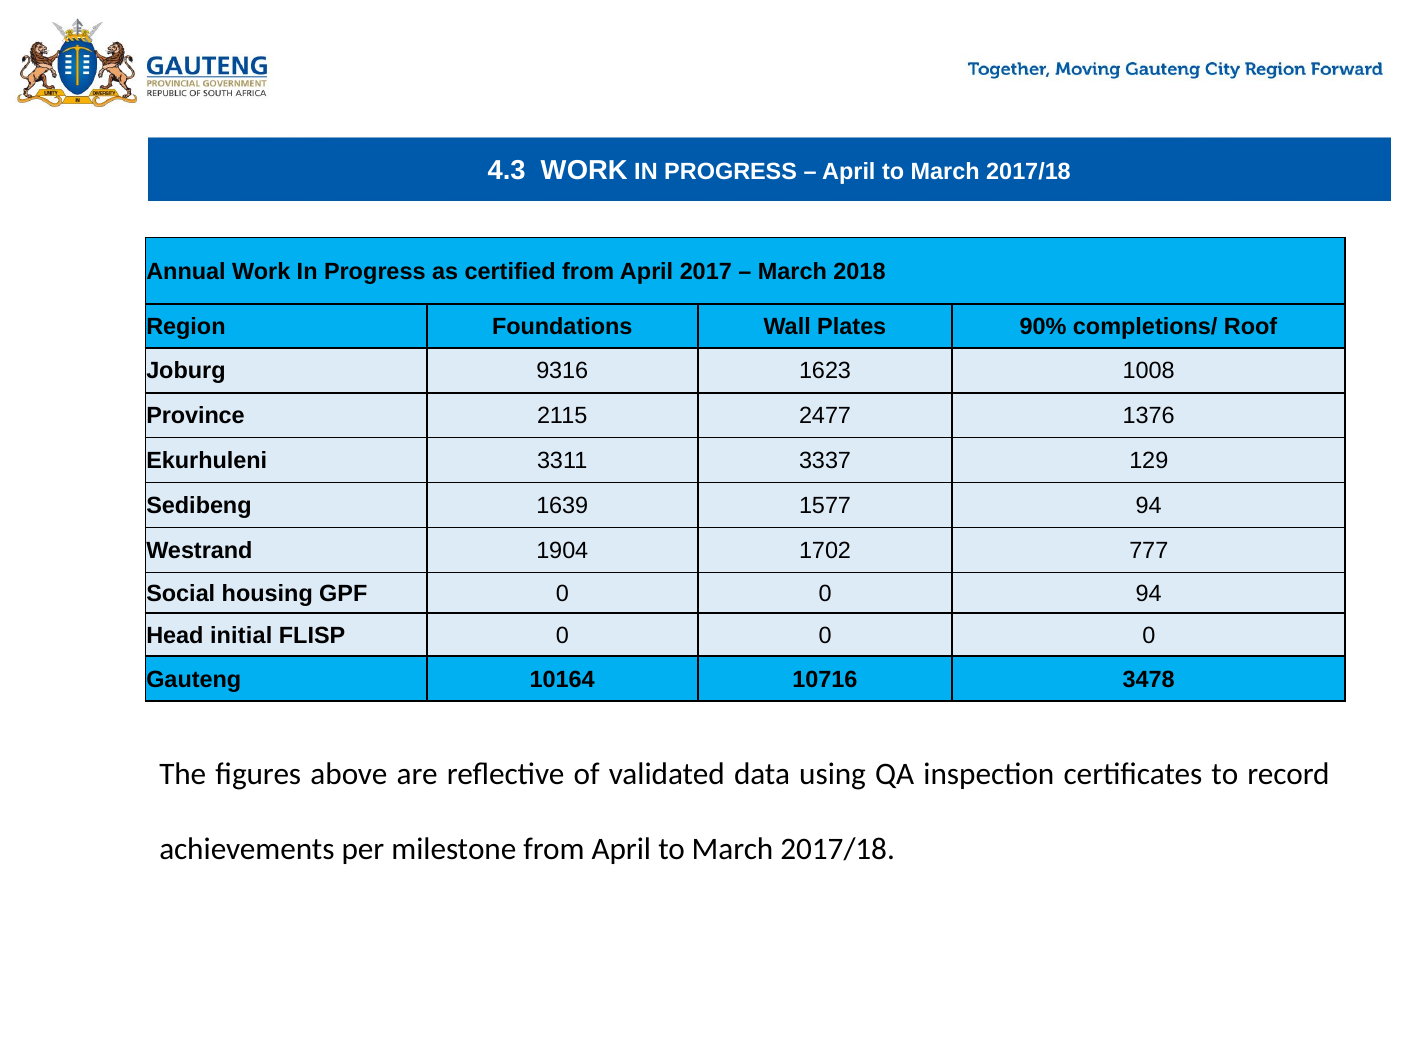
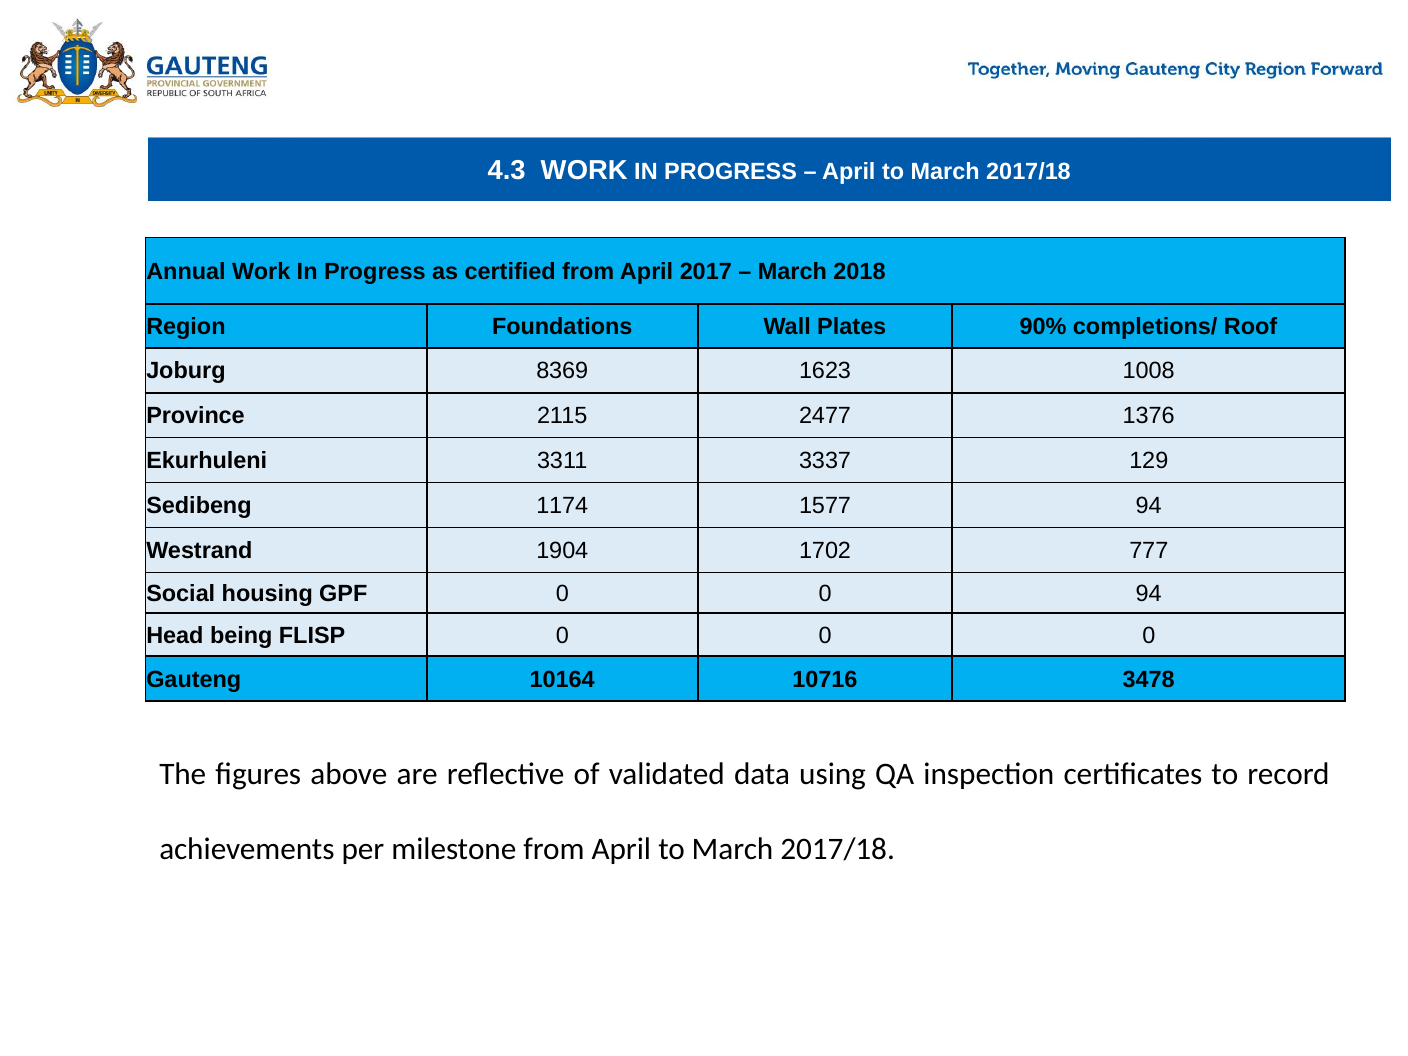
9316: 9316 -> 8369 (562, 371)
1639: 1639 -> 1174 (562, 506)
initial: initial -> being (241, 635)
